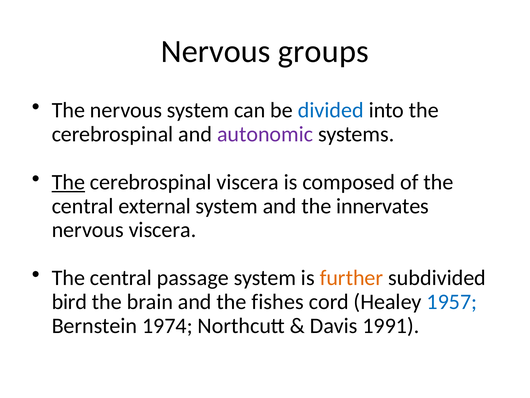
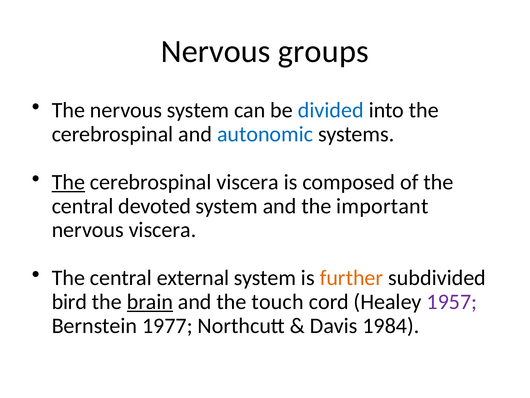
autonomic colour: purple -> blue (265, 134)
external: external -> devoted (155, 206)
innervates: innervates -> important (382, 206)
passage: passage -> external (193, 278)
brain underline: none -> present (150, 301)
fishes: fishes -> touch (278, 301)
1957 colour: blue -> purple (452, 301)
1974: 1974 -> 1977 (167, 325)
1991: 1991 -> 1984 (391, 325)
